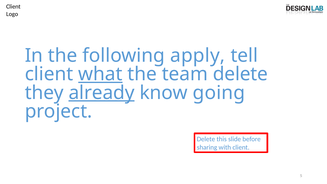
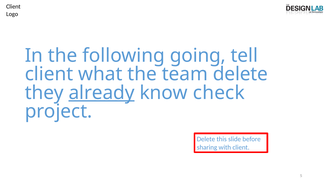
apply: apply -> going (198, 56)
what underline: present -> none (100, 74)
going: going -> check (219, 93)
